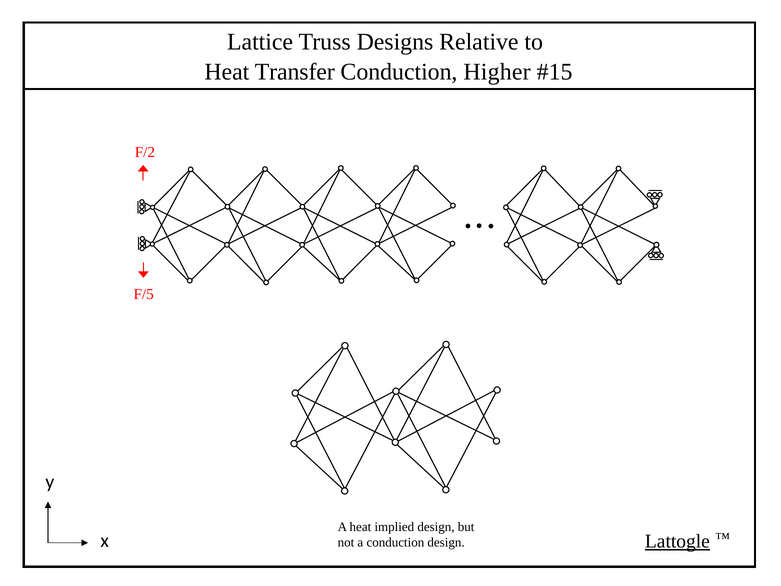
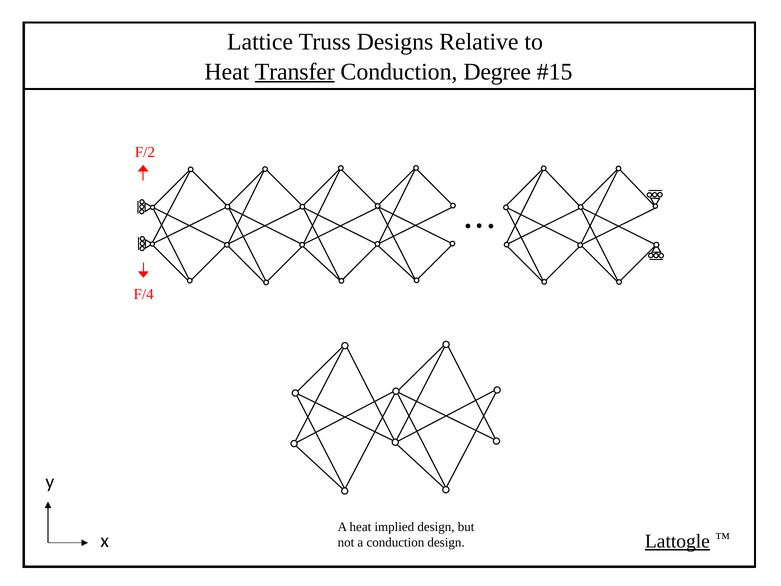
Transfer underline: none -> present (295, 72)
Higher: Higher -> Degree (497, 72)
F/5: F/5 -> F/4 (144, 294)
